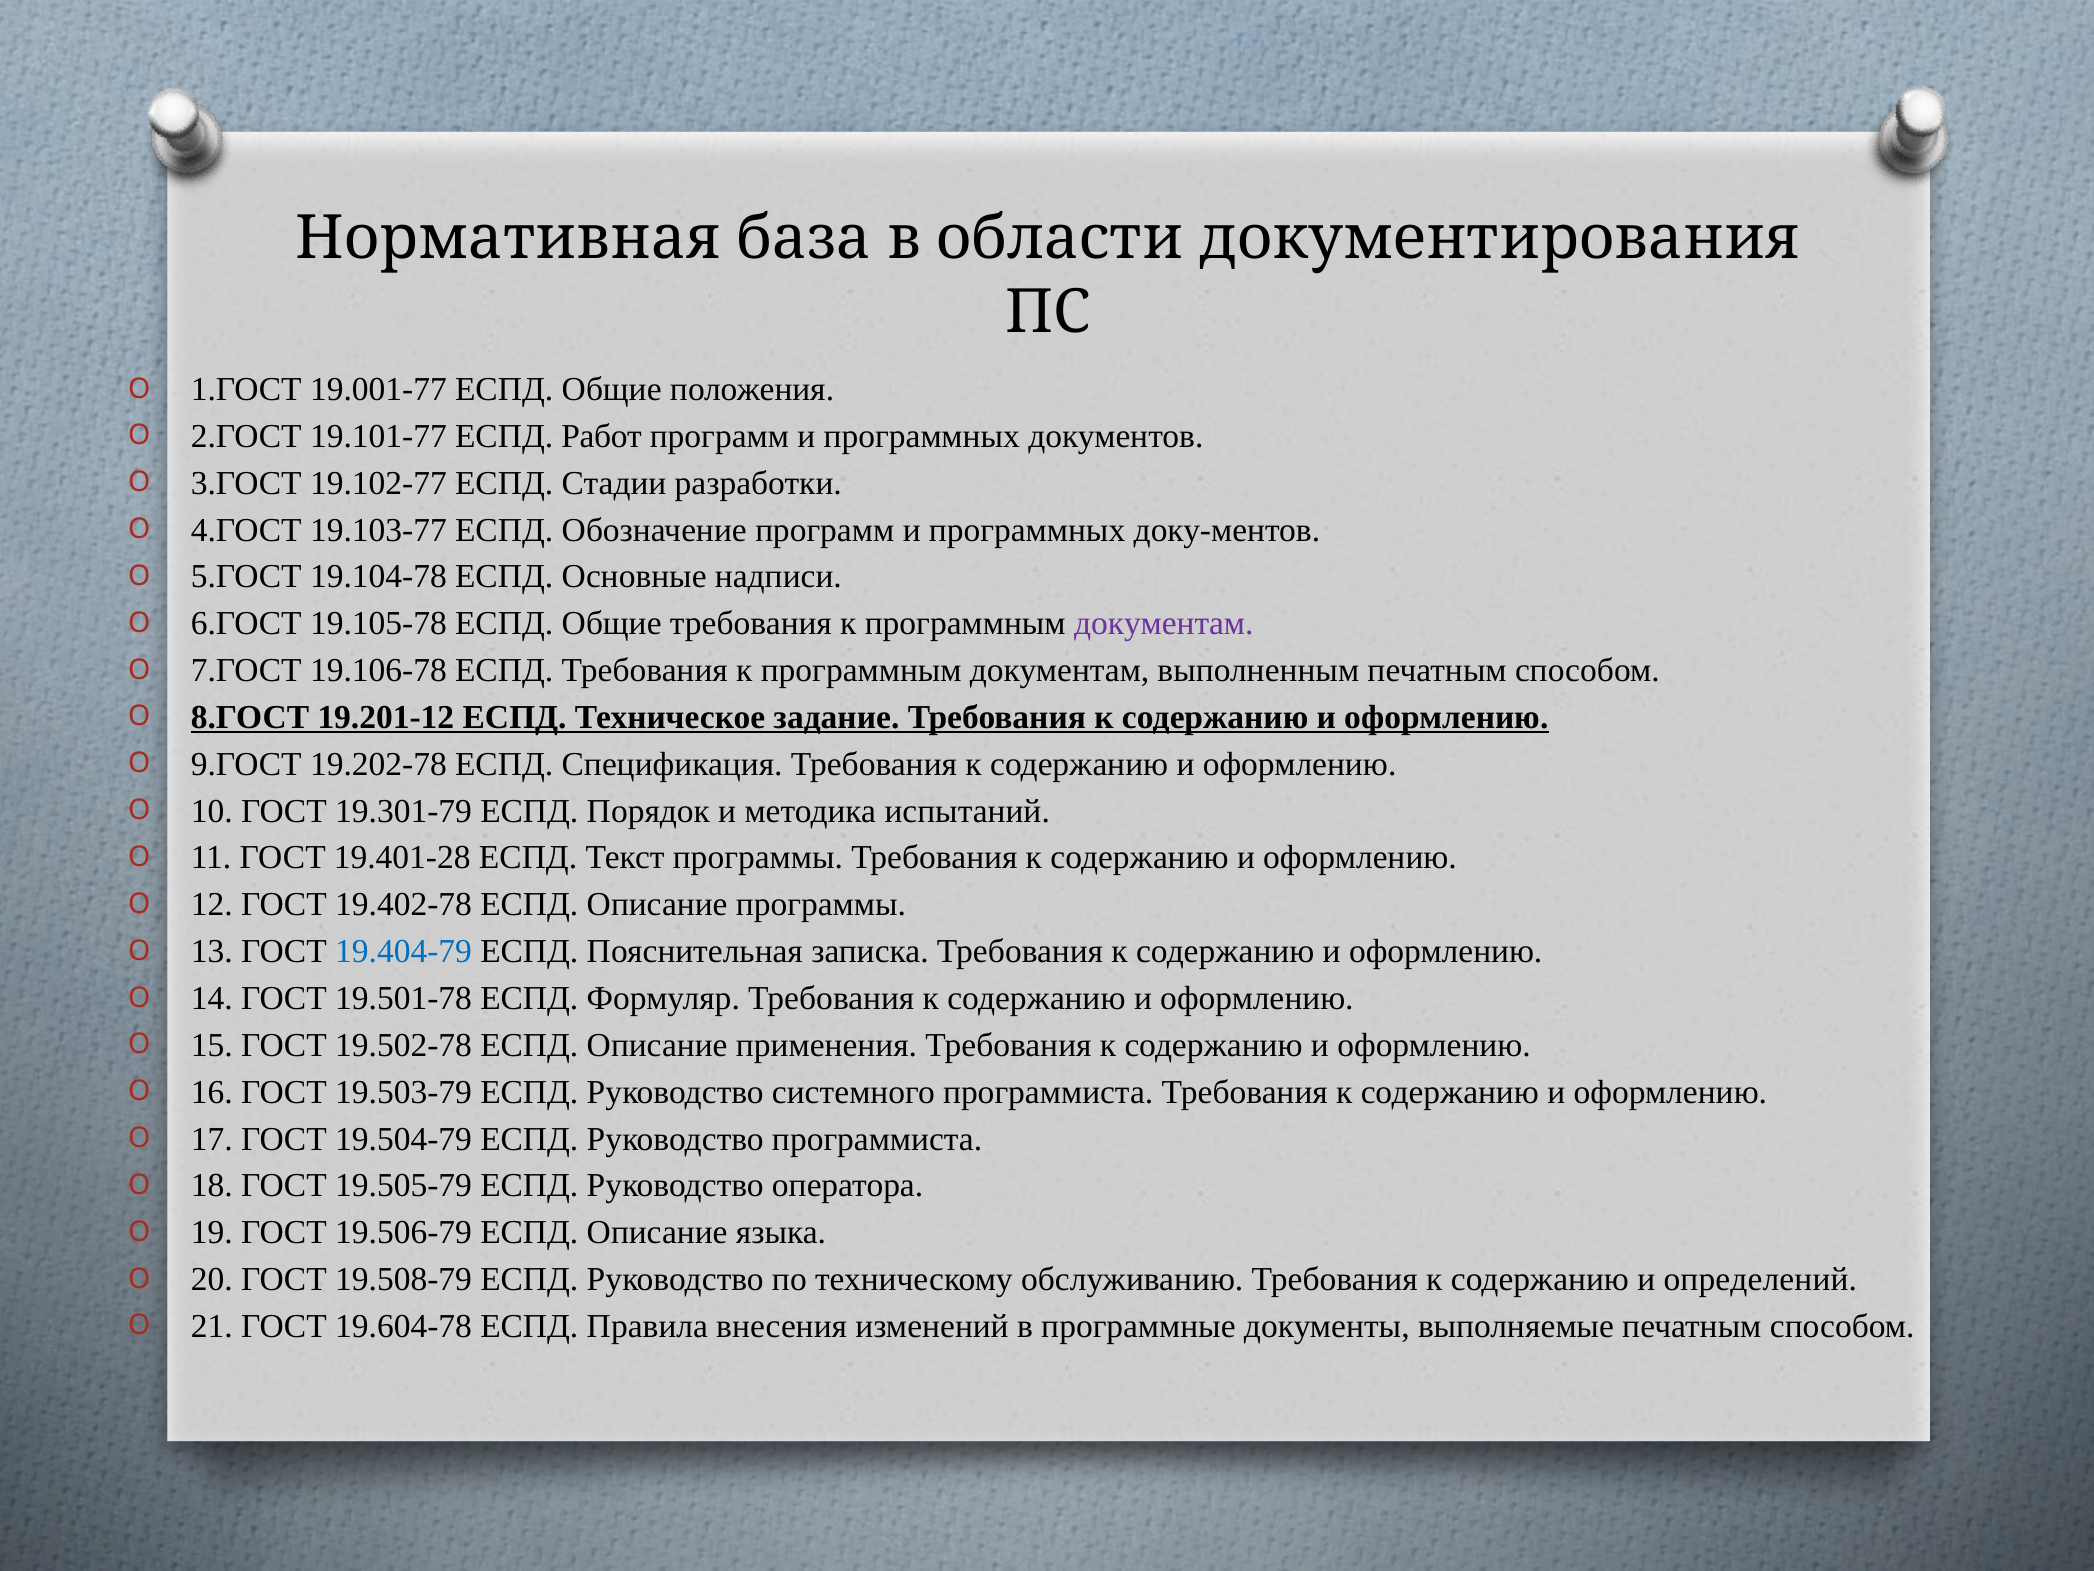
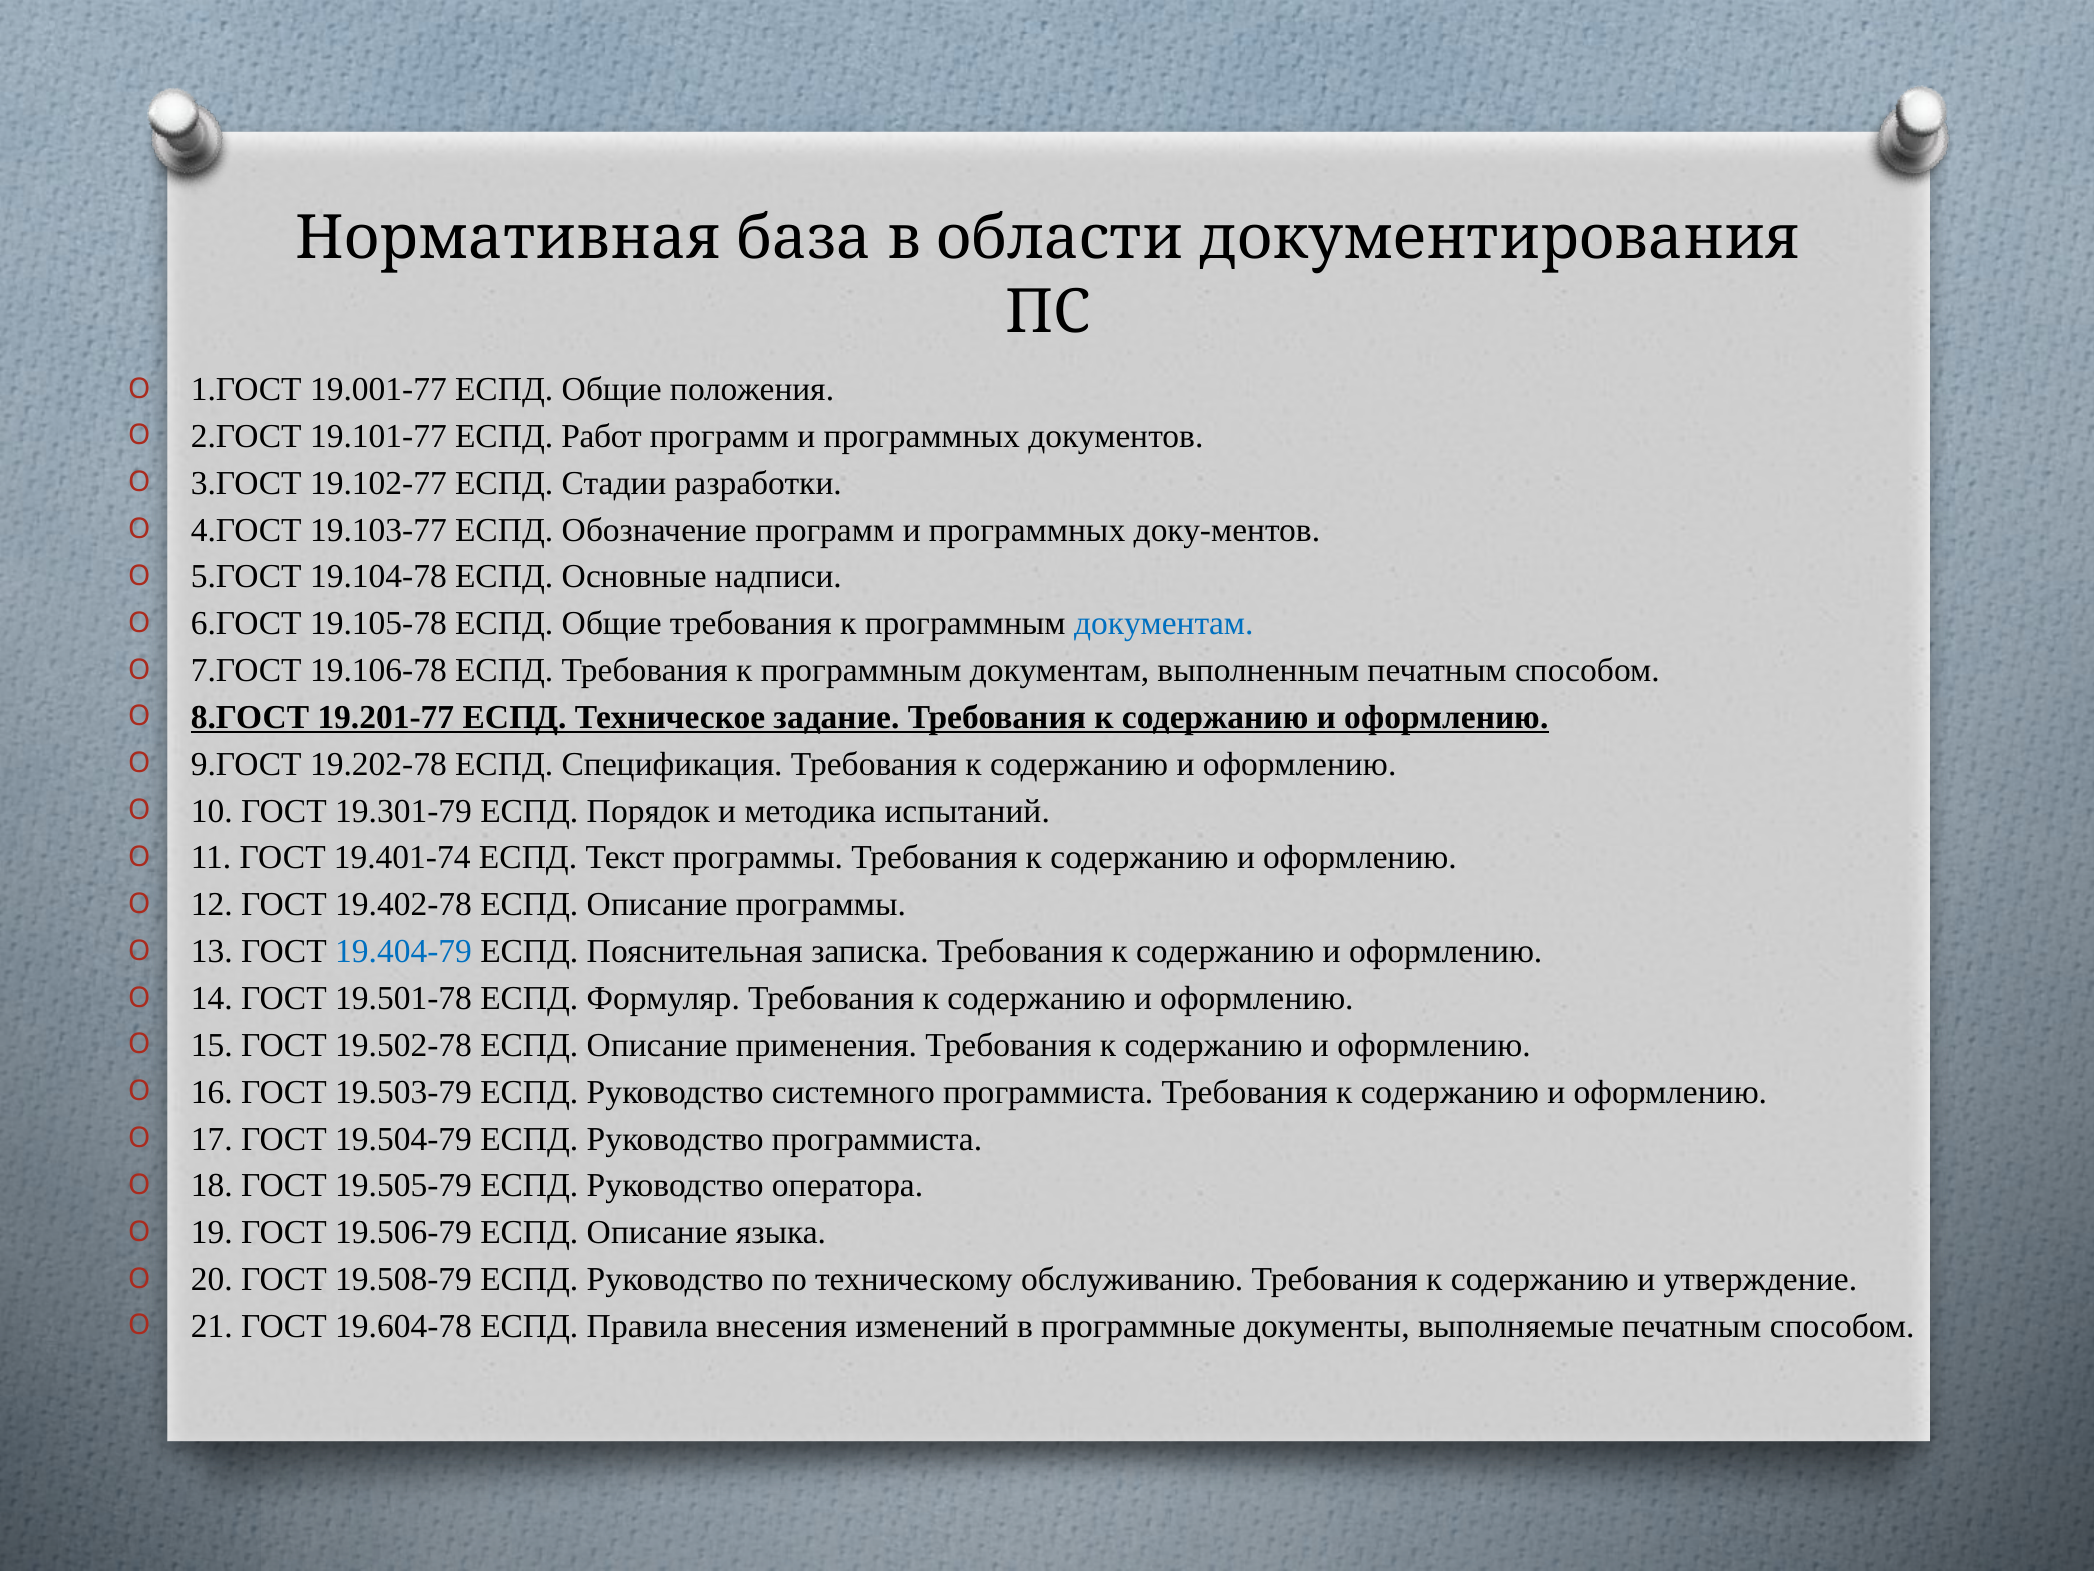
документам colour: purple -> blue (1164, 624)
19.201-12: 19.201-12 -> 19.201-77 (386, 717)
19.401-28: 19.401-28 -> 19.401-74 (402, 858)
определений: определений -> утверждение (1760, 1279)
